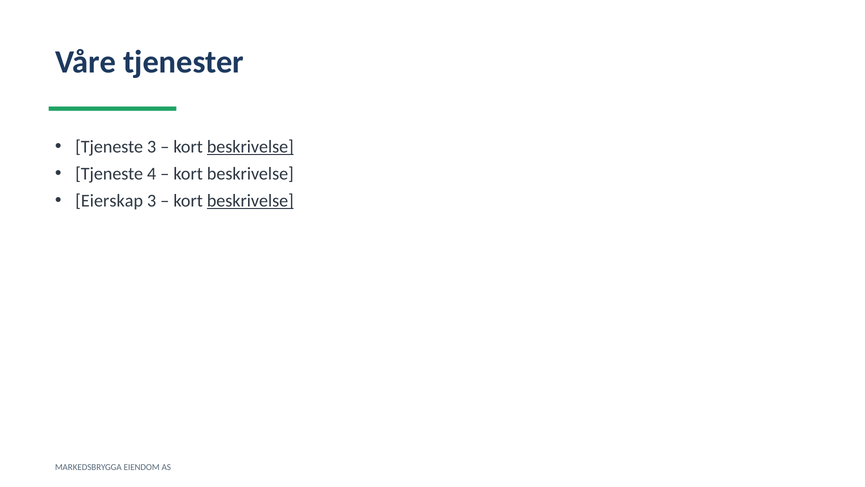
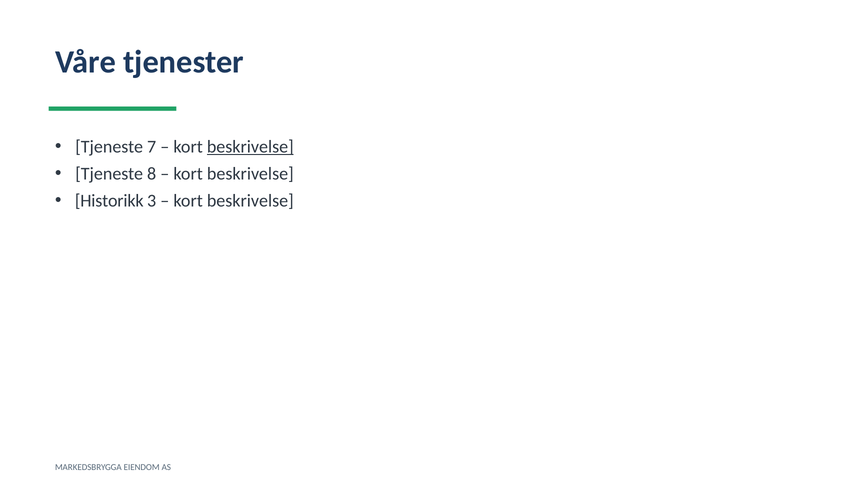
Tjeneste 3: 3 -> 7 (152, 147)
4: 4 -> 8 (152, 174)
Eierskap: Eierskap -> Historikk (109, 201)
beskrivelse underline: present -> none (250, 201)
